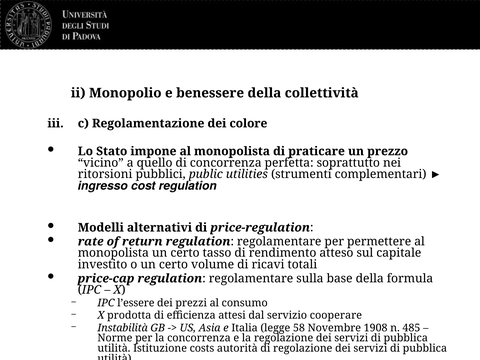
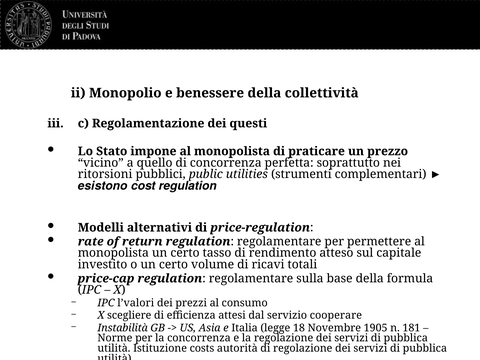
colore: colore -> questi (248, 123)
ingresso: ingresso -> esistono (103, 186)
l’essere: l’essere -> l’valori (136, 303)
prodotta: prodotta -> scegliere (129, 315)
58: 58 -> 18 (299, 328)
1908: 1908 -> 1905 (376, 328)
485: 485 -> 181 (411, 328)
